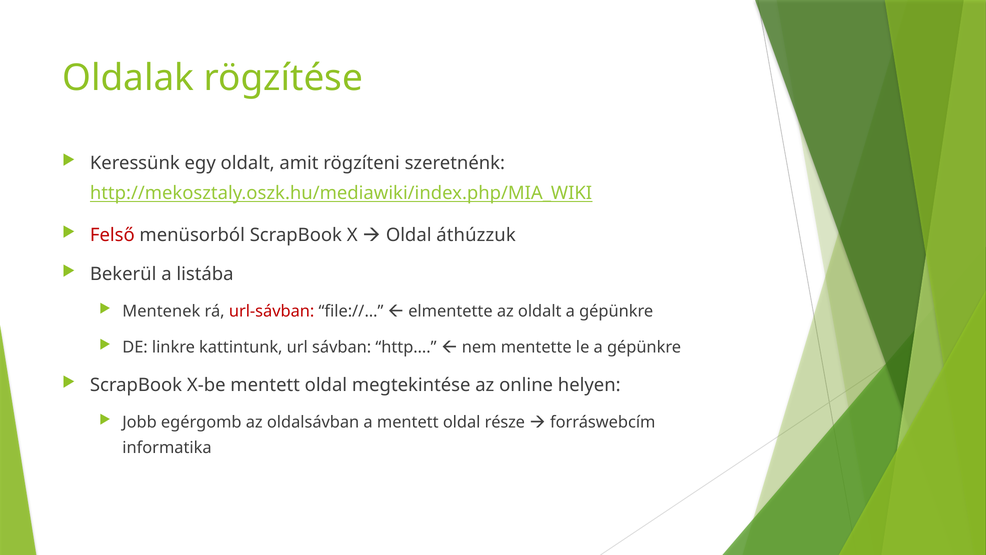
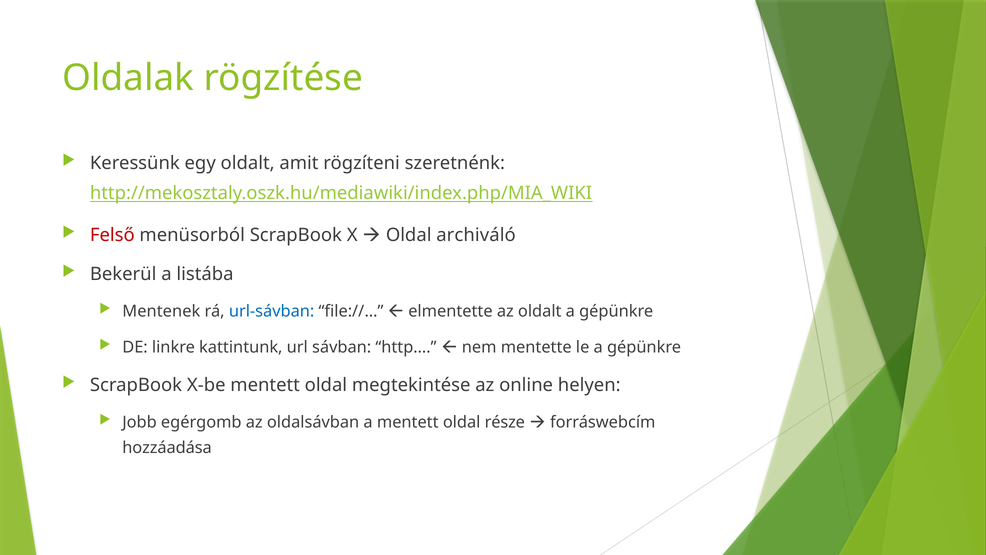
áthúzzuk: áthúzzuk -> archiváló (476, 235)
url-sávban colour: red -> blue (272, 311)
informatika: informatika -> hozzáadása (167, 448)
